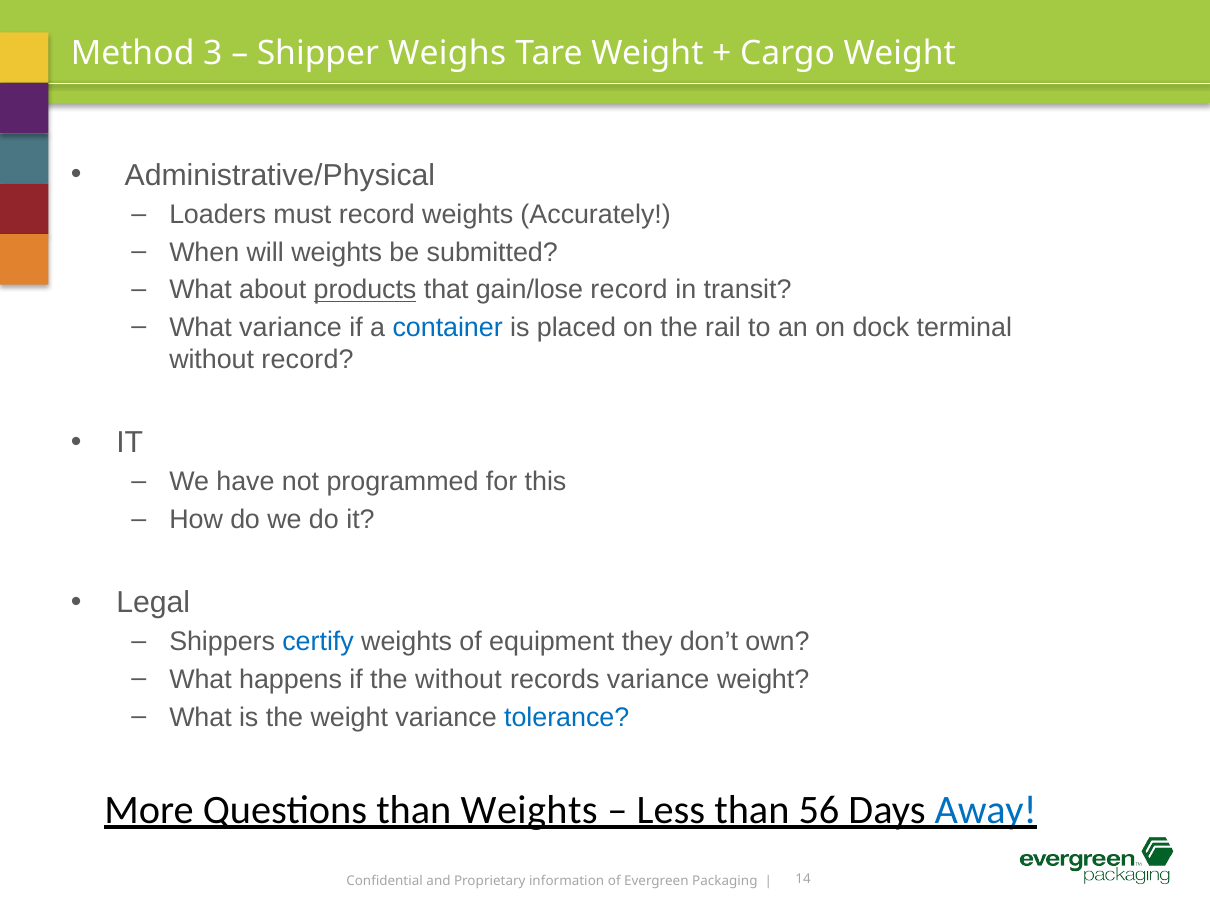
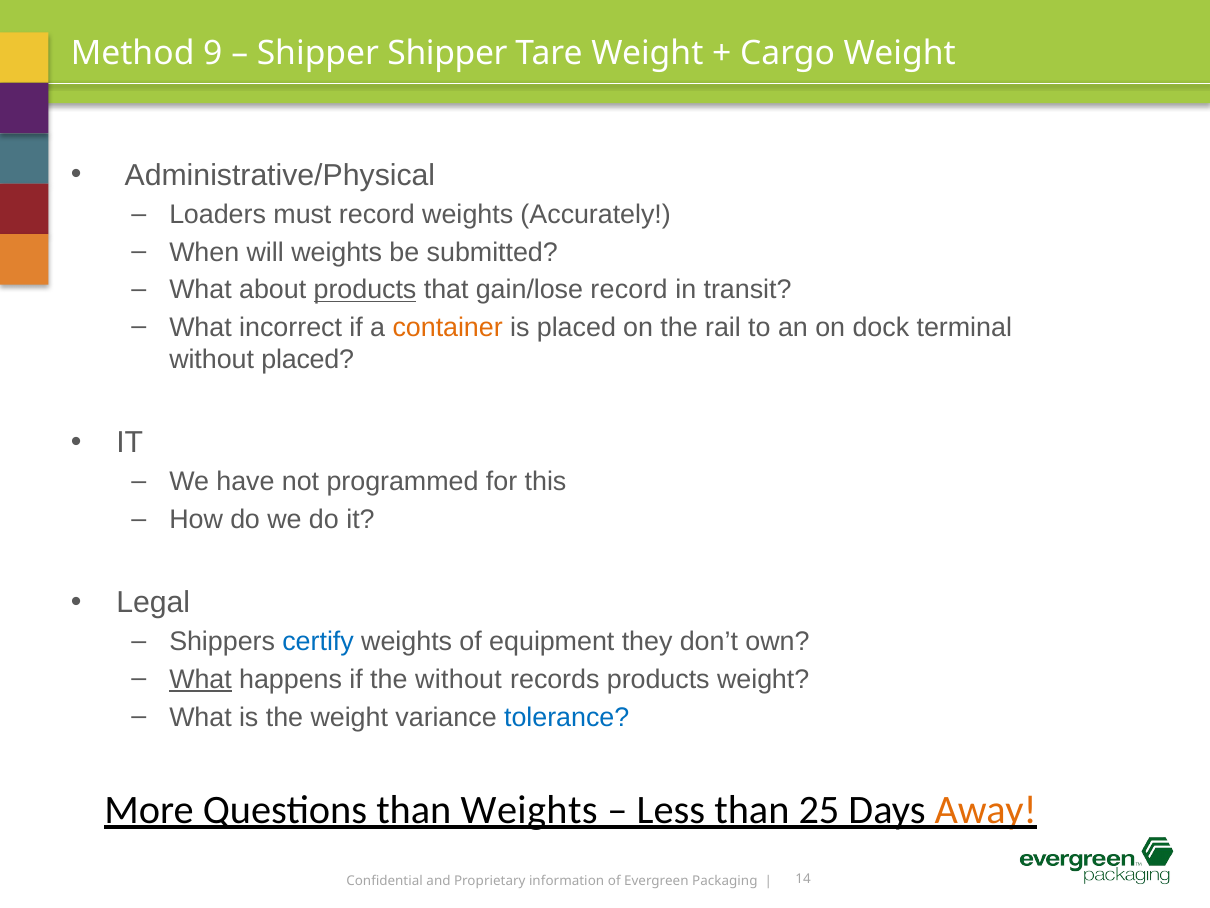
3: 3 -> 9 (213, 54)
Shipper Weighs: Weighs -> Shipper (447, 54)
What variance: variance -> incorrect (291, 327)
container colour: blue -> orange (448, 327)
without record: record -> placed (308, 360)
What underline: none -> present (201, 679)
records variance: variance -> products (658, 679)
56: 56 -> 25 (819, 809)
Away colour: blue -> orange (986, 809)
